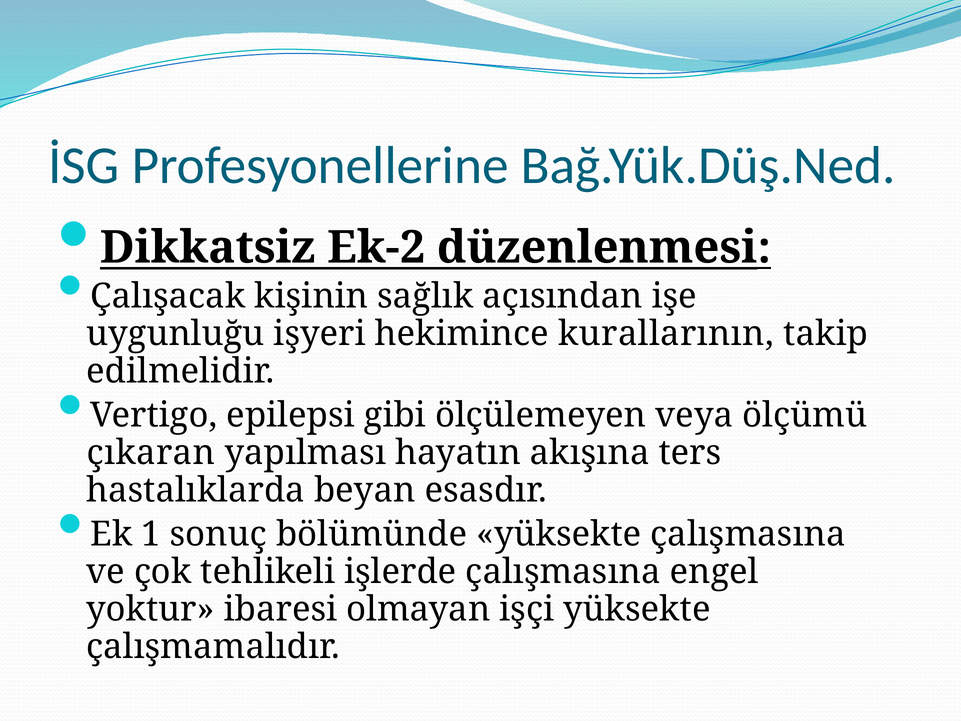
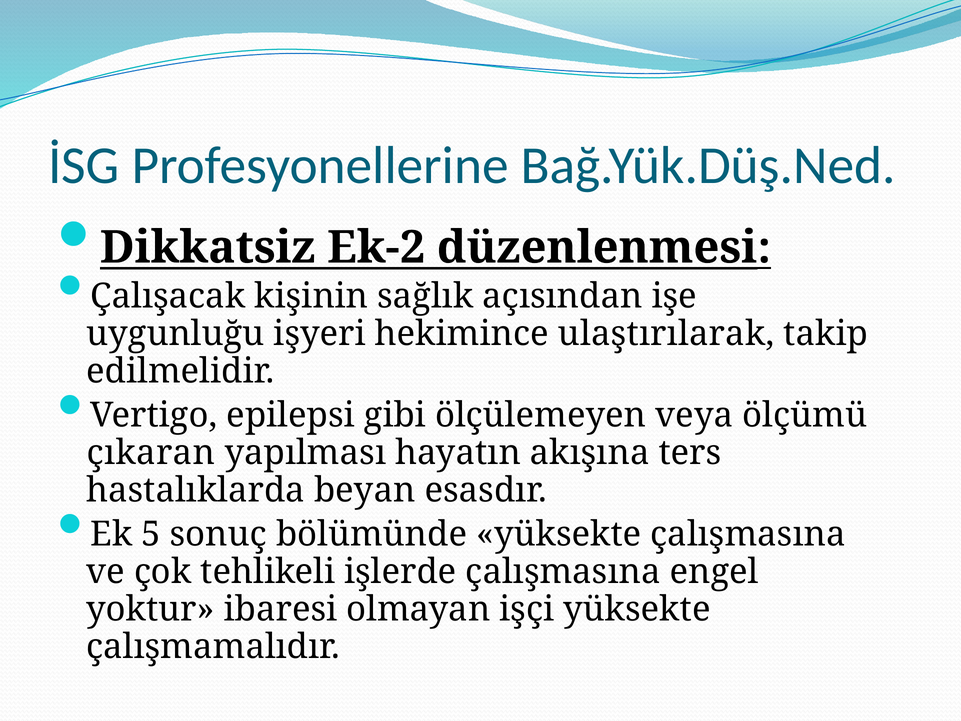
kurallarının: kurallarının -> ulaştırılarak (666, 334)
1: 1 -> 5 (151, 534)
